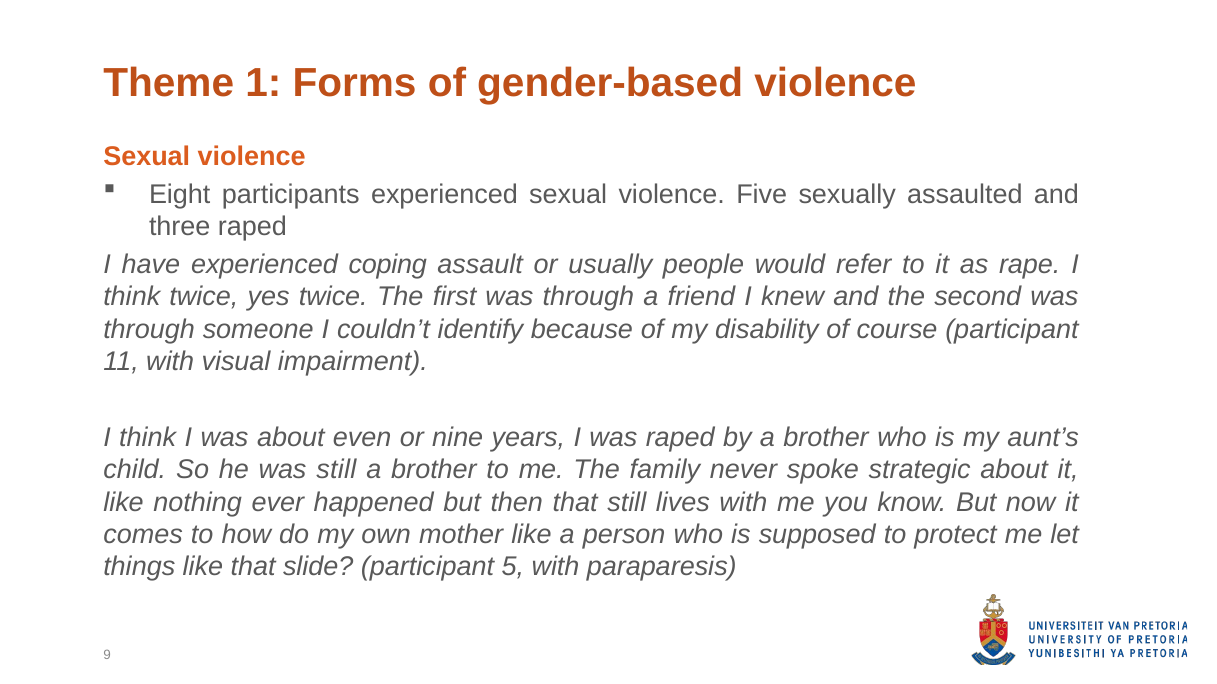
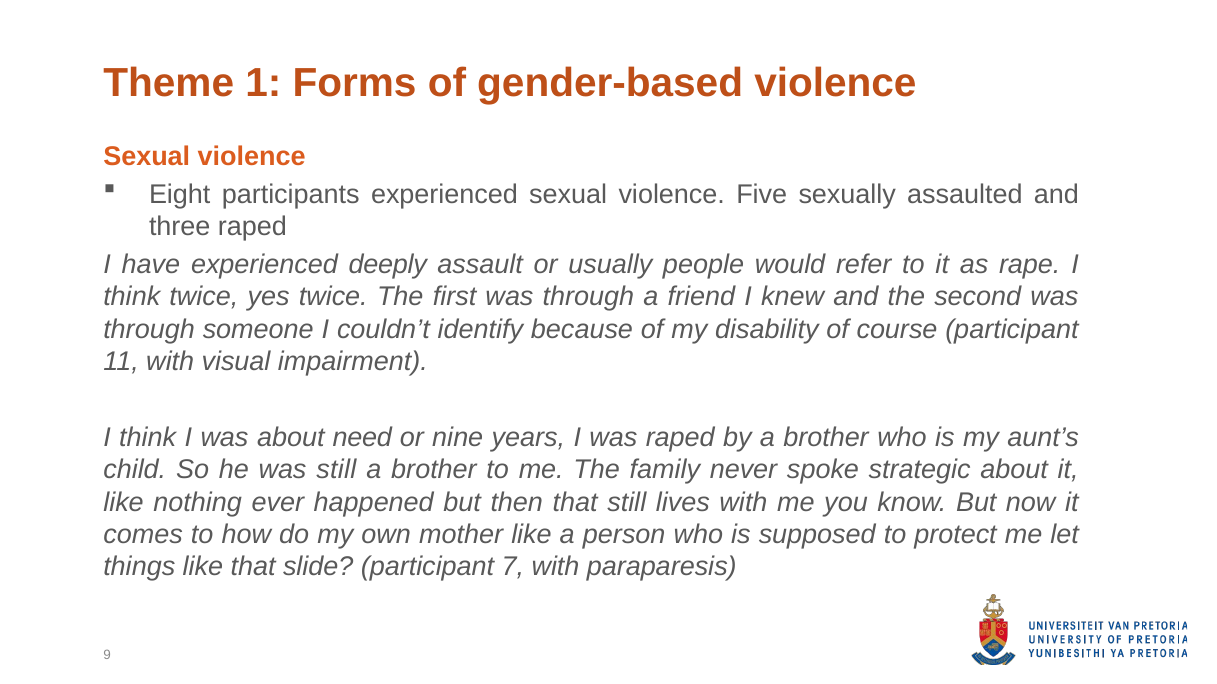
coping: coping -> deeply (388, 265)
even: even -> need (362, 438)
5: 5 -> 7 (513, 567)
